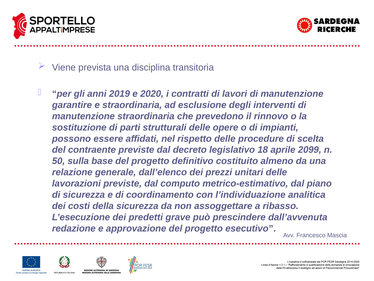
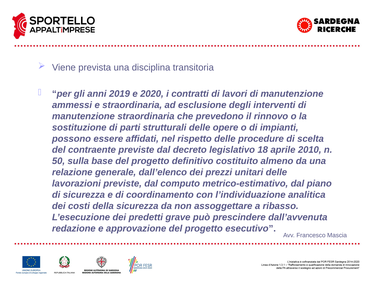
garantire: garantire -> ammessi (72, 105)
2099: 2099 -> 2010 (310, 150)
